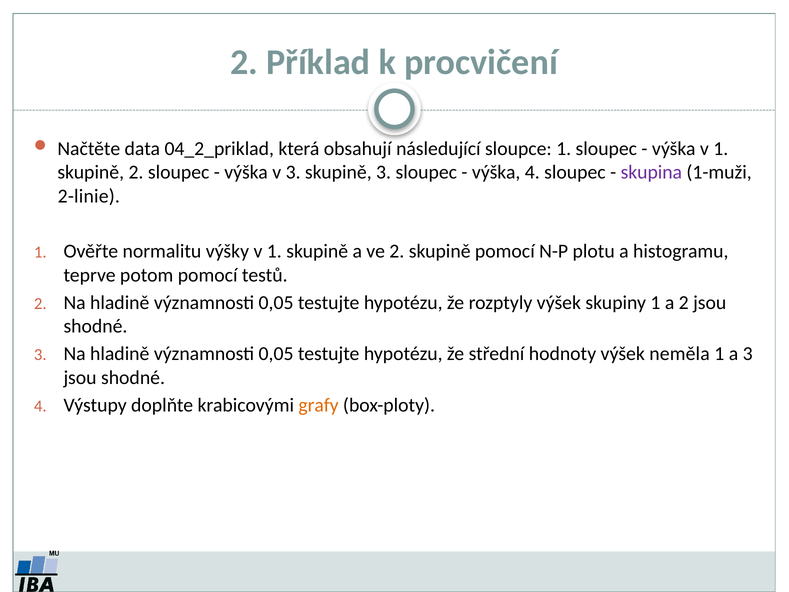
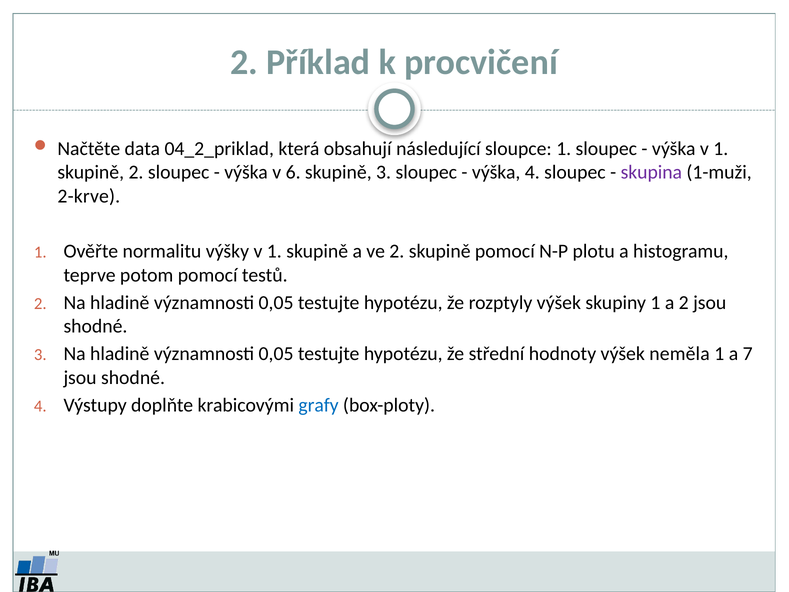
v 3: 3 -> 6 (293, 172)
2-linie: 2-linie -> 2-krve (89, 196)
a 3: 3 -> 7 (748, 354)
grafy colour: orange -> blue (319, 405)
